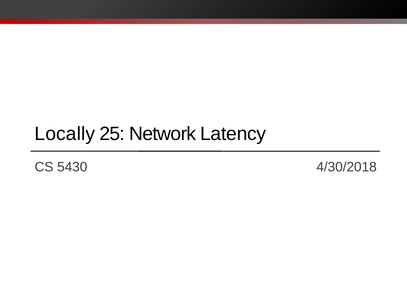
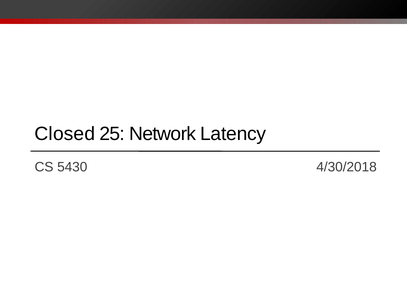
Locally: Locally -> Closed (65, 134)
